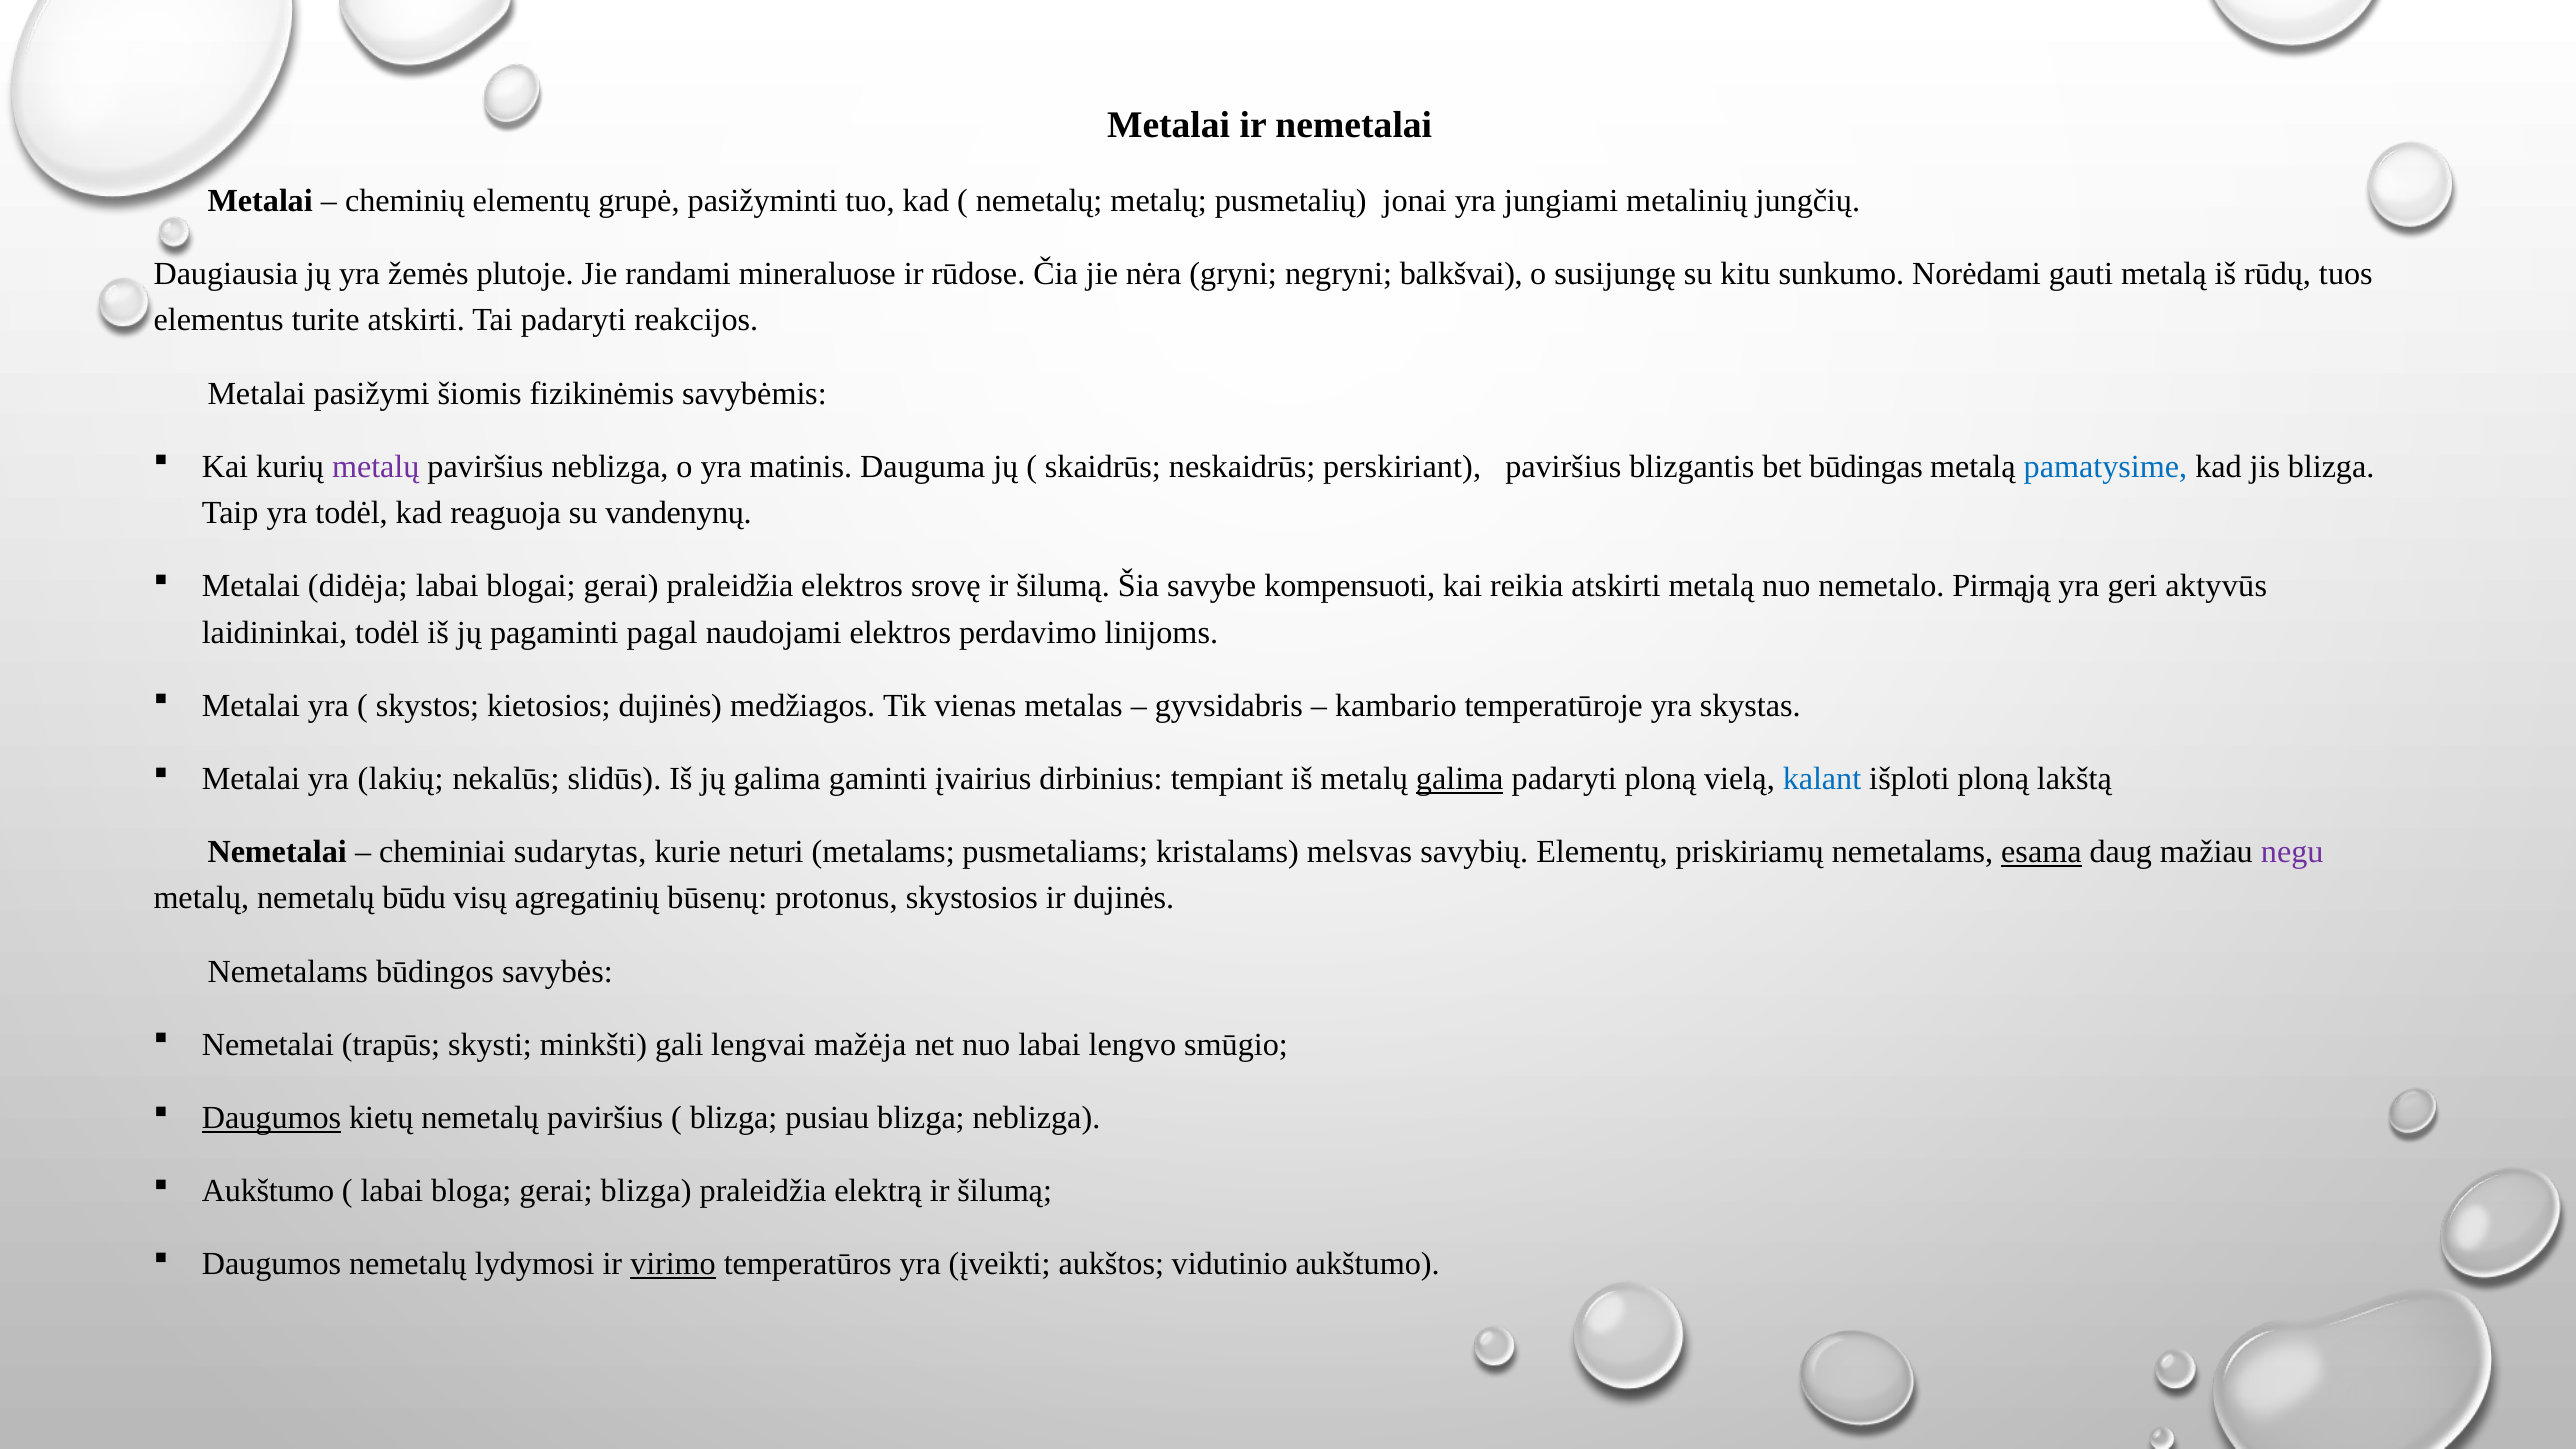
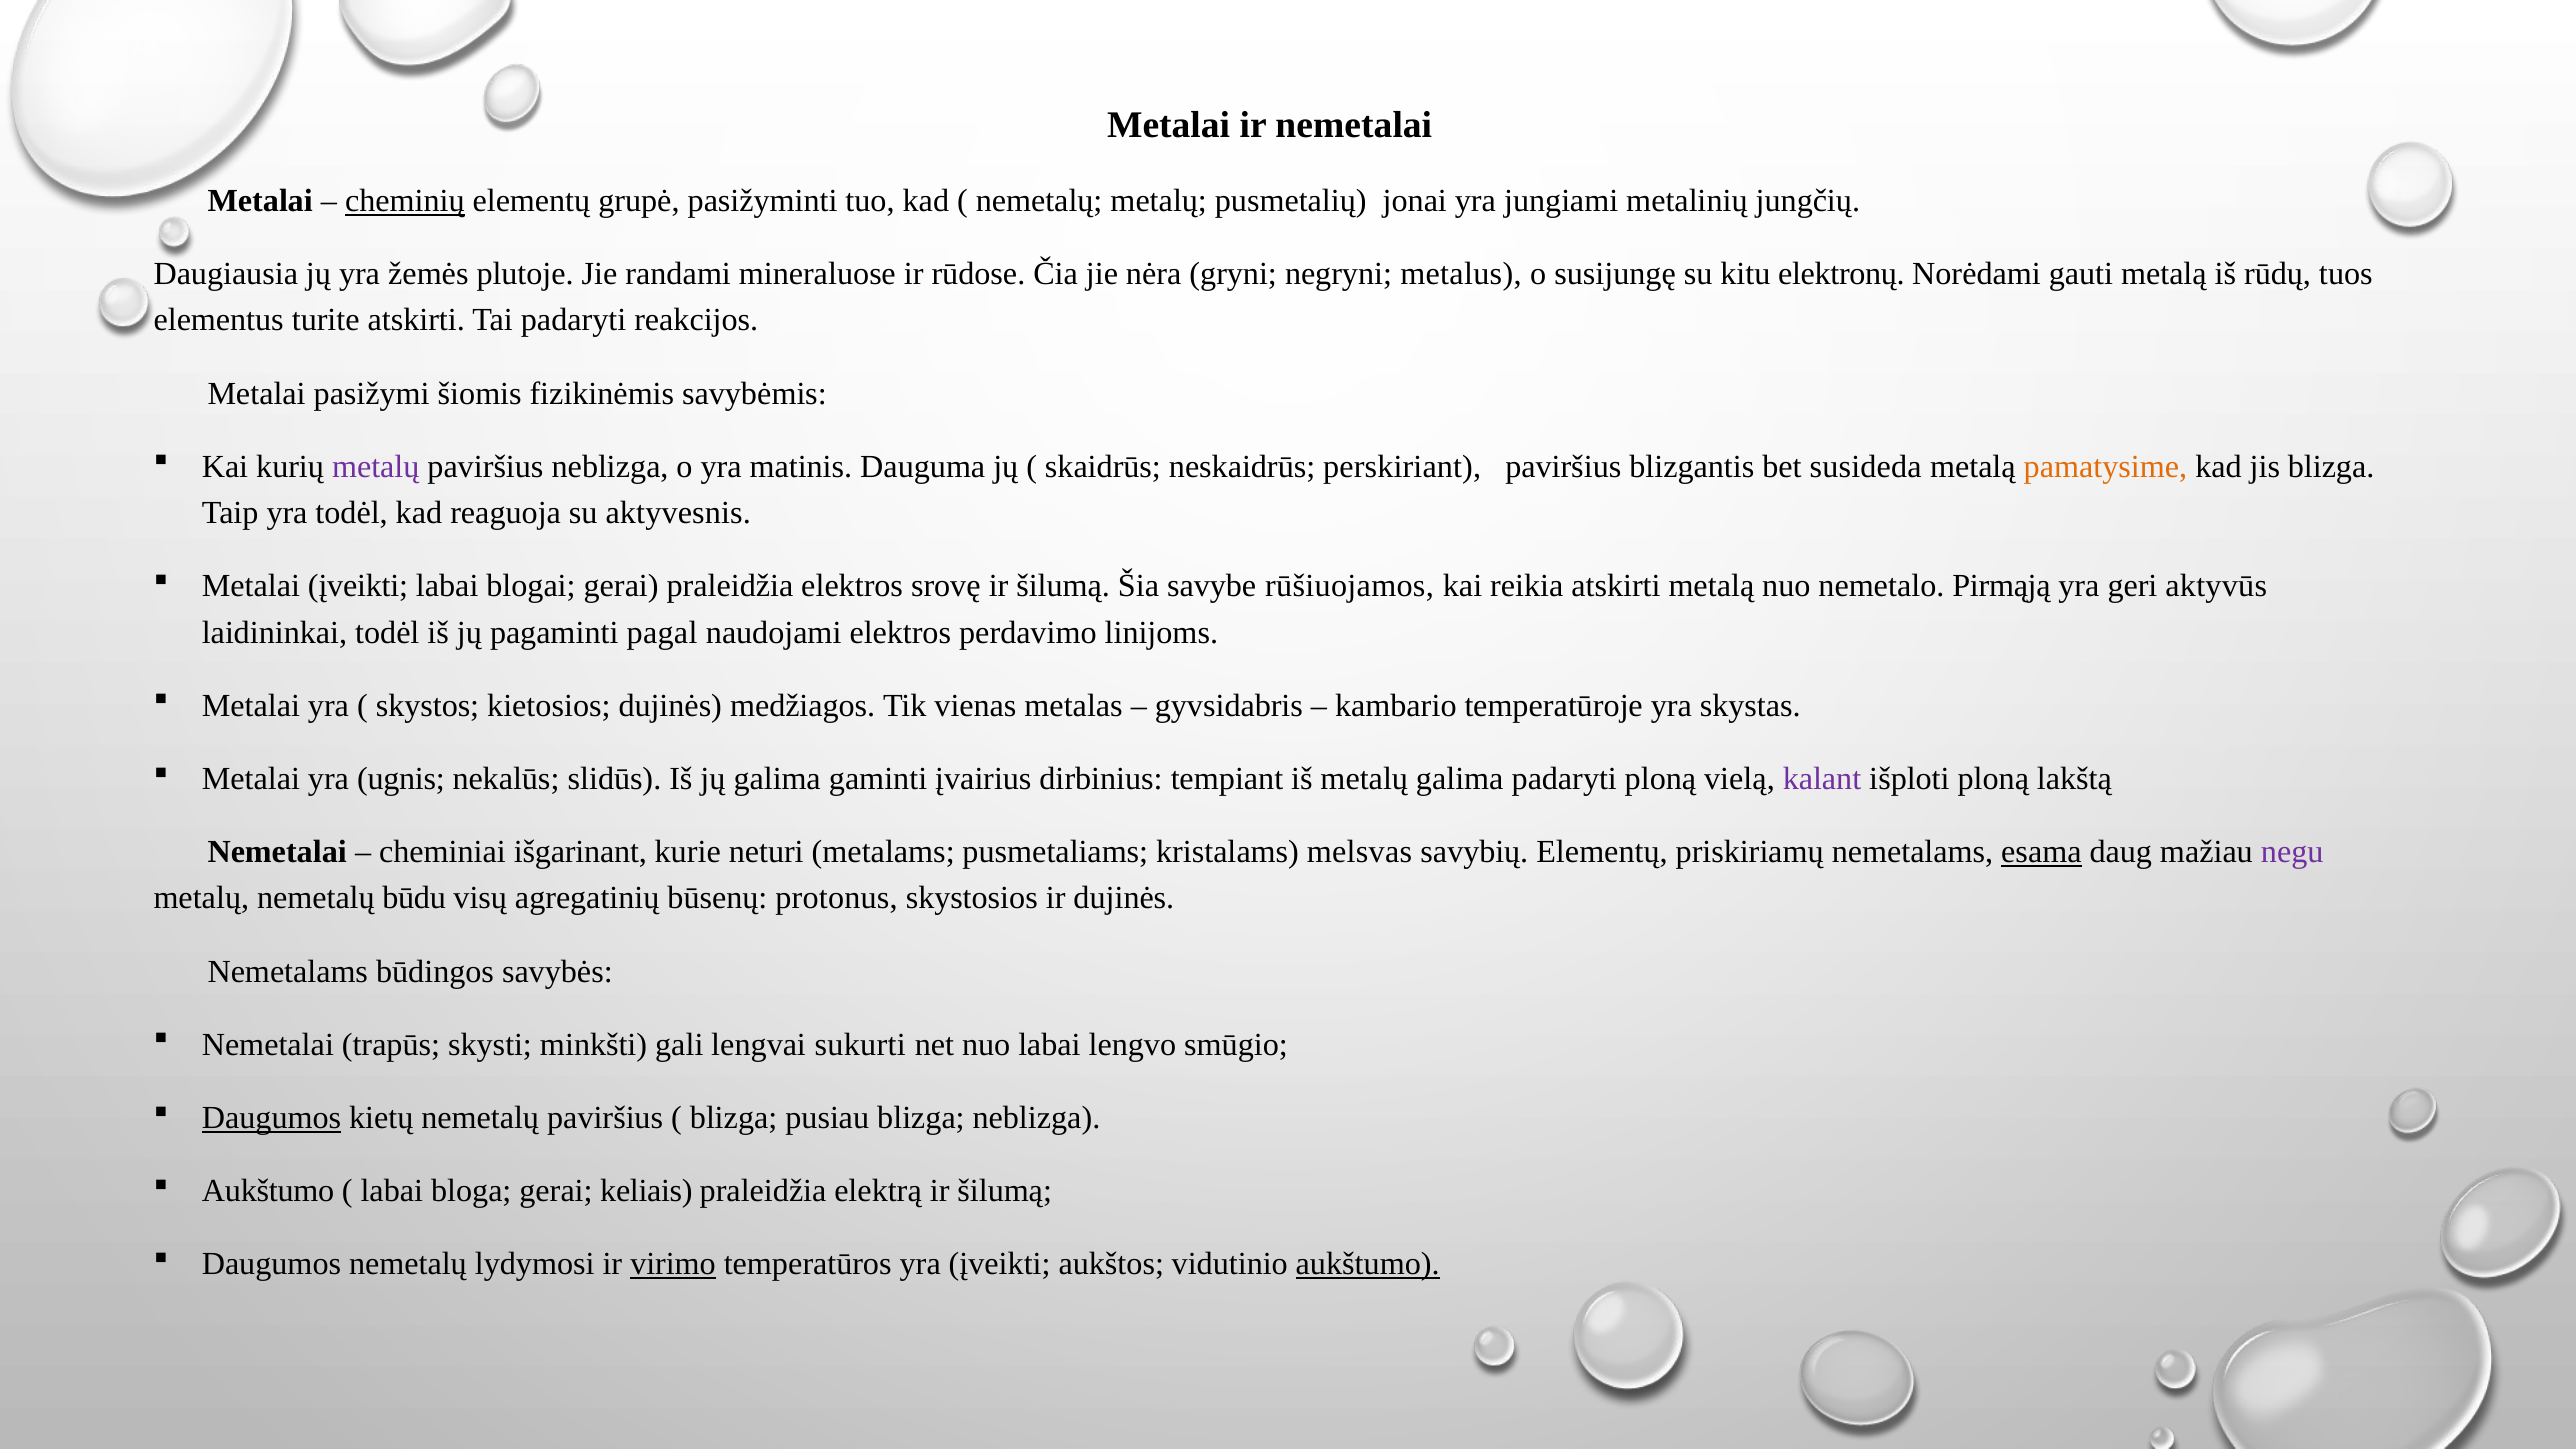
cheminių underline: none -> present (405, 201)
balkšvai: balkšvai -> metalus (1461, 274)
sunkumo: sunkumo -> elektronų (1841, 274)
būdingas: būdingas -> susideda (1866, 467)
pamatysime colour: blue -> orange (2105, 467)
vandenynų: vandenynų -> aktyvesnis (678, 513)
Metalai didėja: didėja -> įveikti (358, 586)
kompensuoti: kompensuoti -> rūšiuojamos (1349, 586)
lakių: lakių -> ugnis (401, 779)
galima underline: present -> none (1460, 779)
kalant colour: blue -> purple (1822, 779)
sudarytas: sudarytas -> išgarinant (580, 852)
mažėja: mažėja -> sukurti (860, 1045)
gerai blizga: blizga -> keliais (646, 1191)
aukštumo underline: none -> present (1368, 1264)
